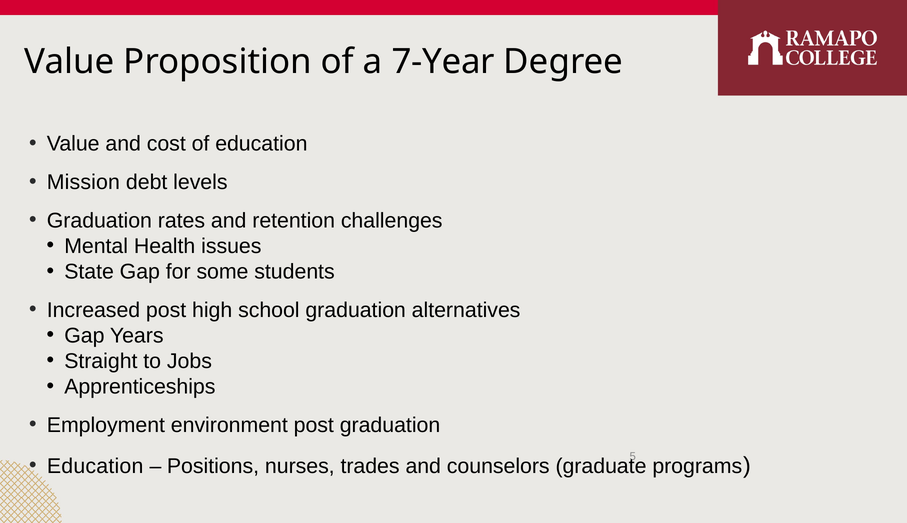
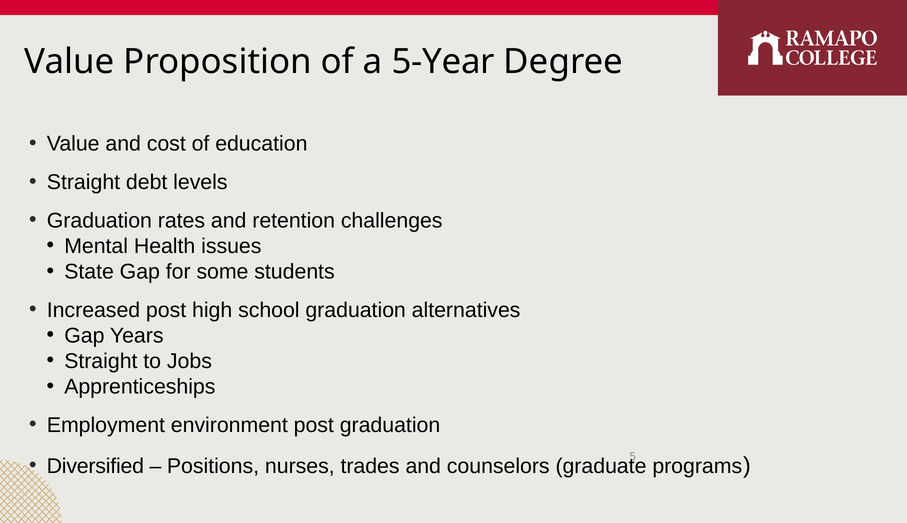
7-Year: 7-Year -> 5-Year (443, 62)
Mission: Mission -> Straight (83, 182)
Education: Education -> Diversified (95, 467)
